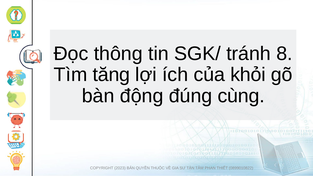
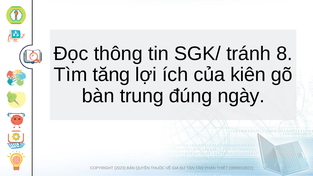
khỏi: khỏi -> kiên (248, 75)
động: động -> trung (142, 96)
cùng: cùng -> ngày (241, 96)
